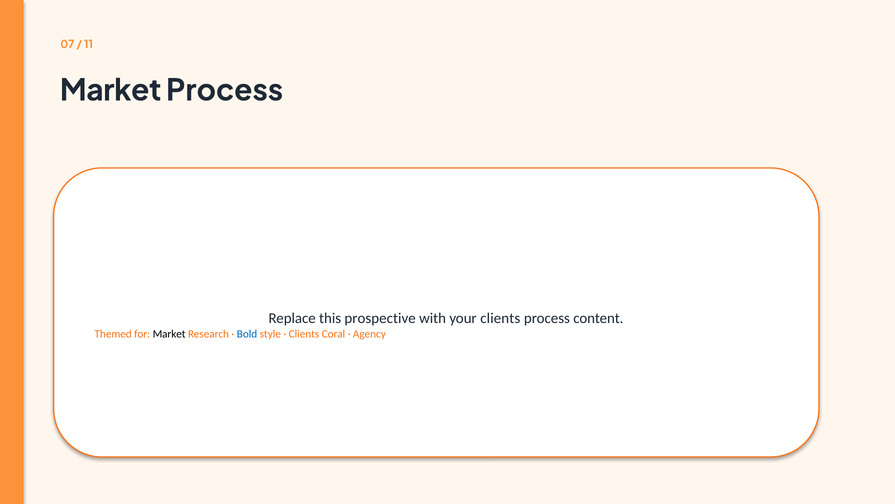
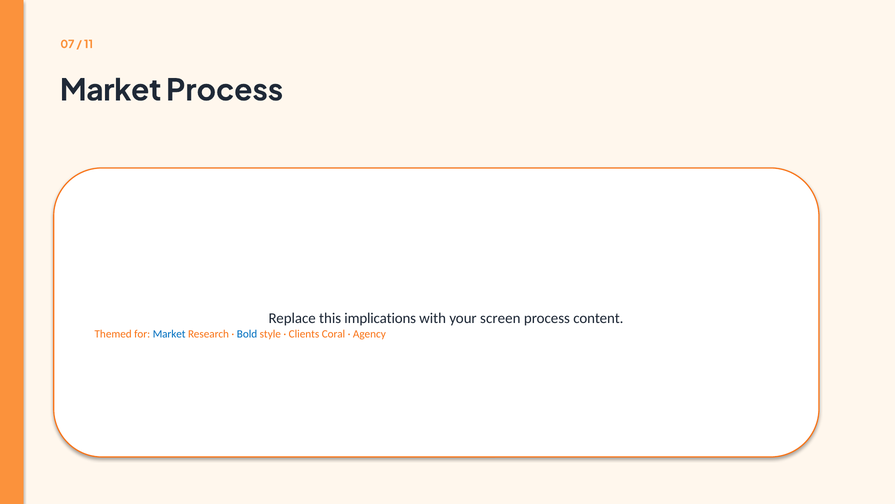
prospective: prospective -> implications (380, 318)
your clients: clients -> screen (500, 318)
Market colour: black -> blue (169, 334)
